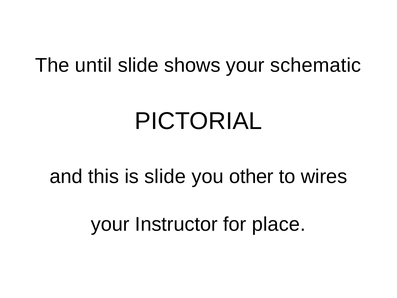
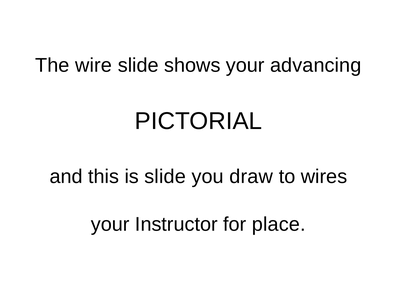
until: until -> wire (94, 65)
schematic: schematic -> advancing (316, 65)
other: other -> draw (251, 176)
